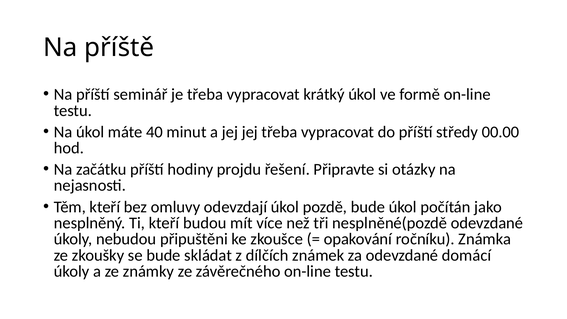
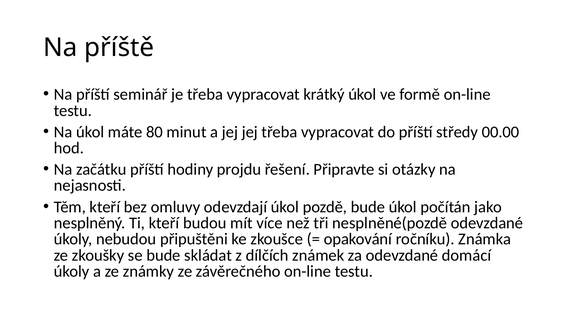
40: 40 -> 80 (155, 132)
